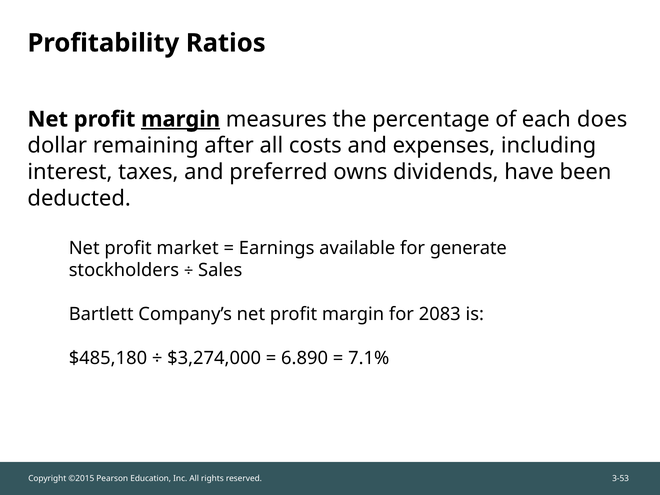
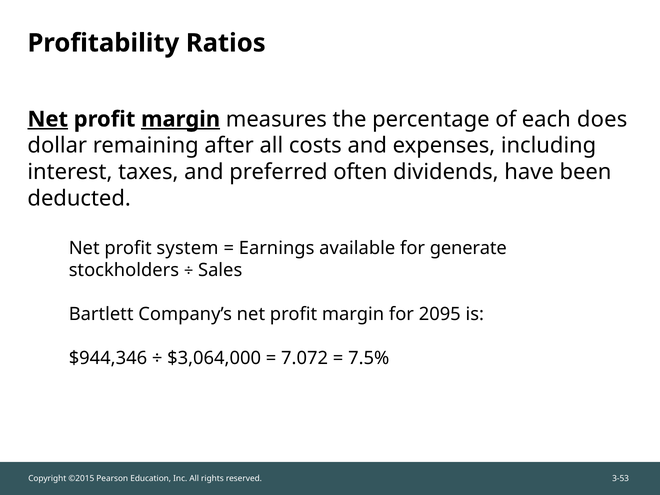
Net underline: none -> present (48, 119)
owns: owns -> often (360, 172)
market: market -> system (187, 248)
2083: 2083 -> 2095 (440, 314)
$485,180: $485,180 -> $944,346 (108, 358)
$3,274,000: $3,274,000 -> $3,064,000 (214, 358)
6.890: 6.890 -> 7.072 (305, 358)
7.1%: 7.1% -> 7.5% (369, 358)
